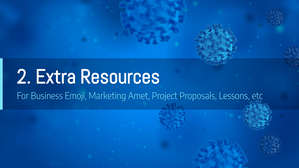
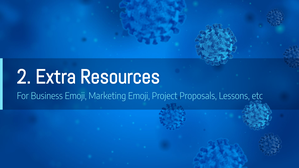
Marketing Amet: Amet -> Emoji (139, 96)
